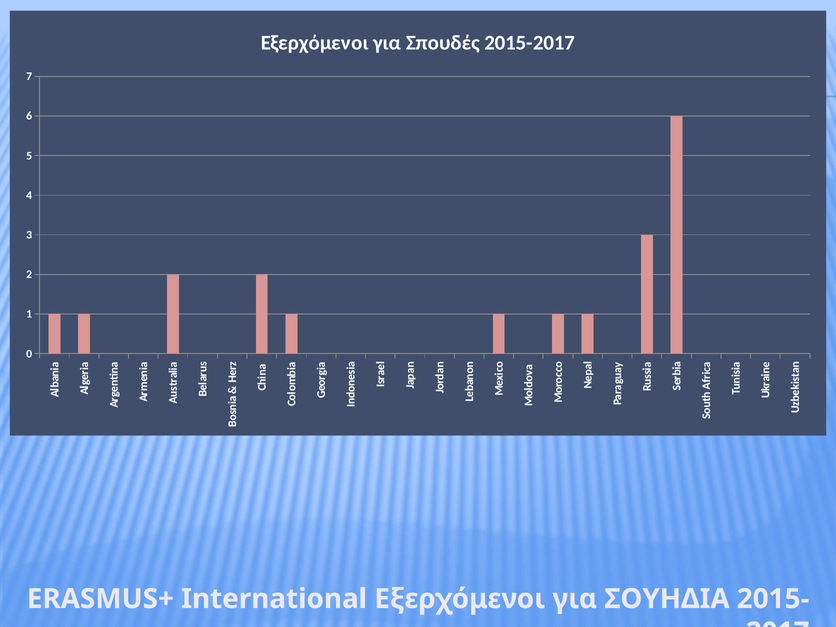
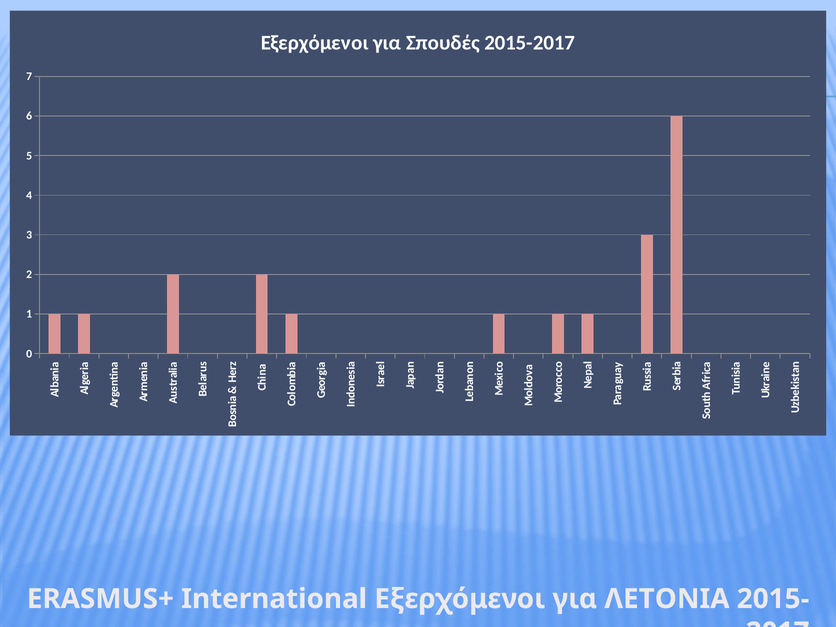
ΣΟΥΗΔΙΑ: ΣΟΥΗΔΙΑ -> ΛΕΤΟΝΙΑ (667, 599)
